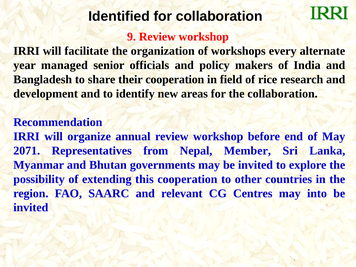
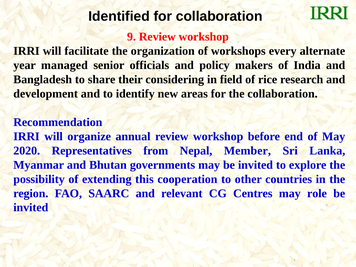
their cooperation: cooperation -> considering (175, 79)
2071: 2071 -> 2020 (27, 151)
into: into -> role (317, 193)
